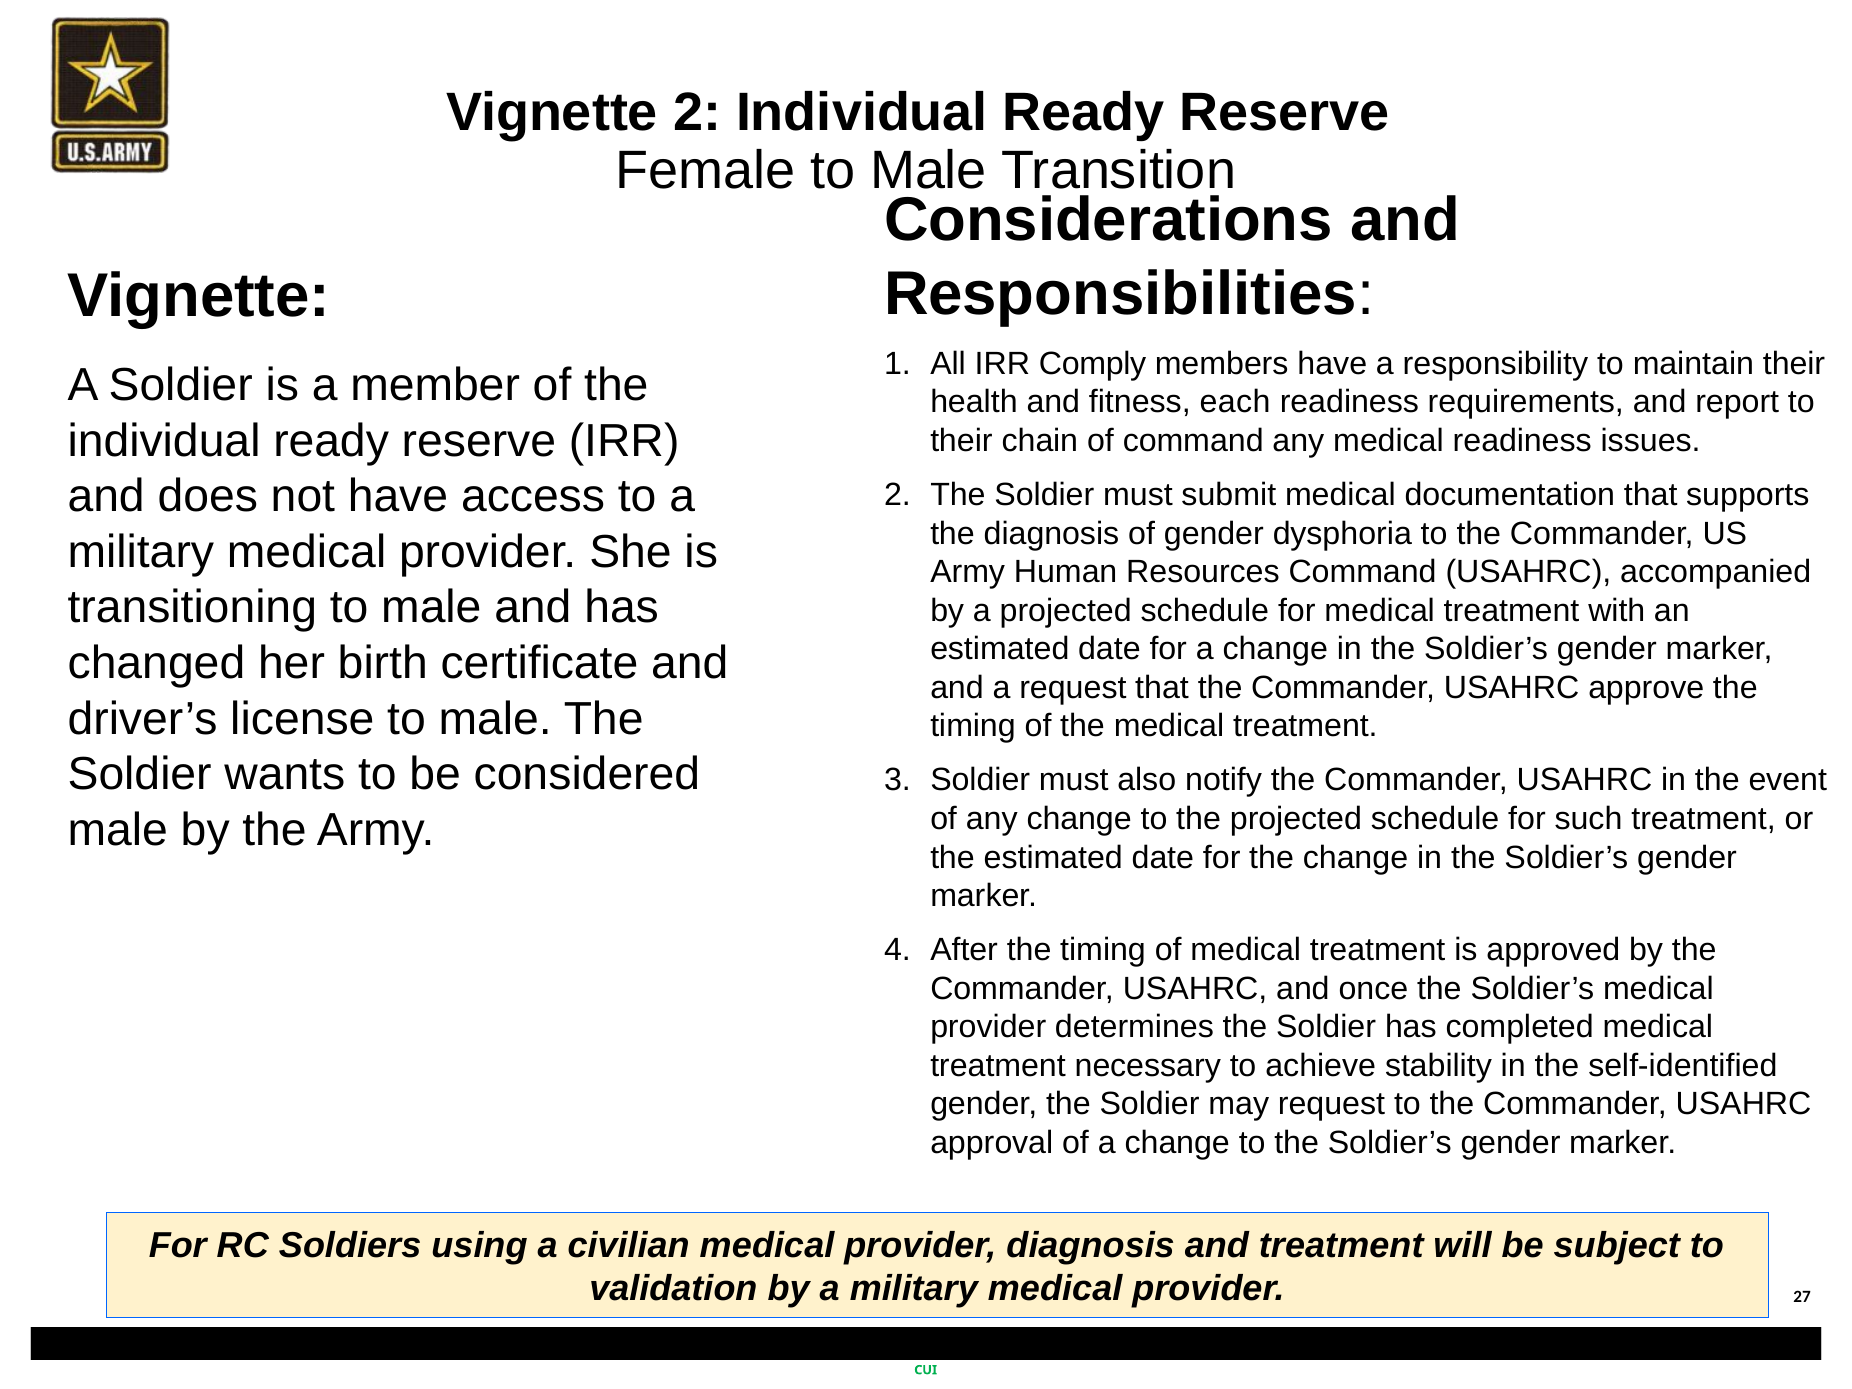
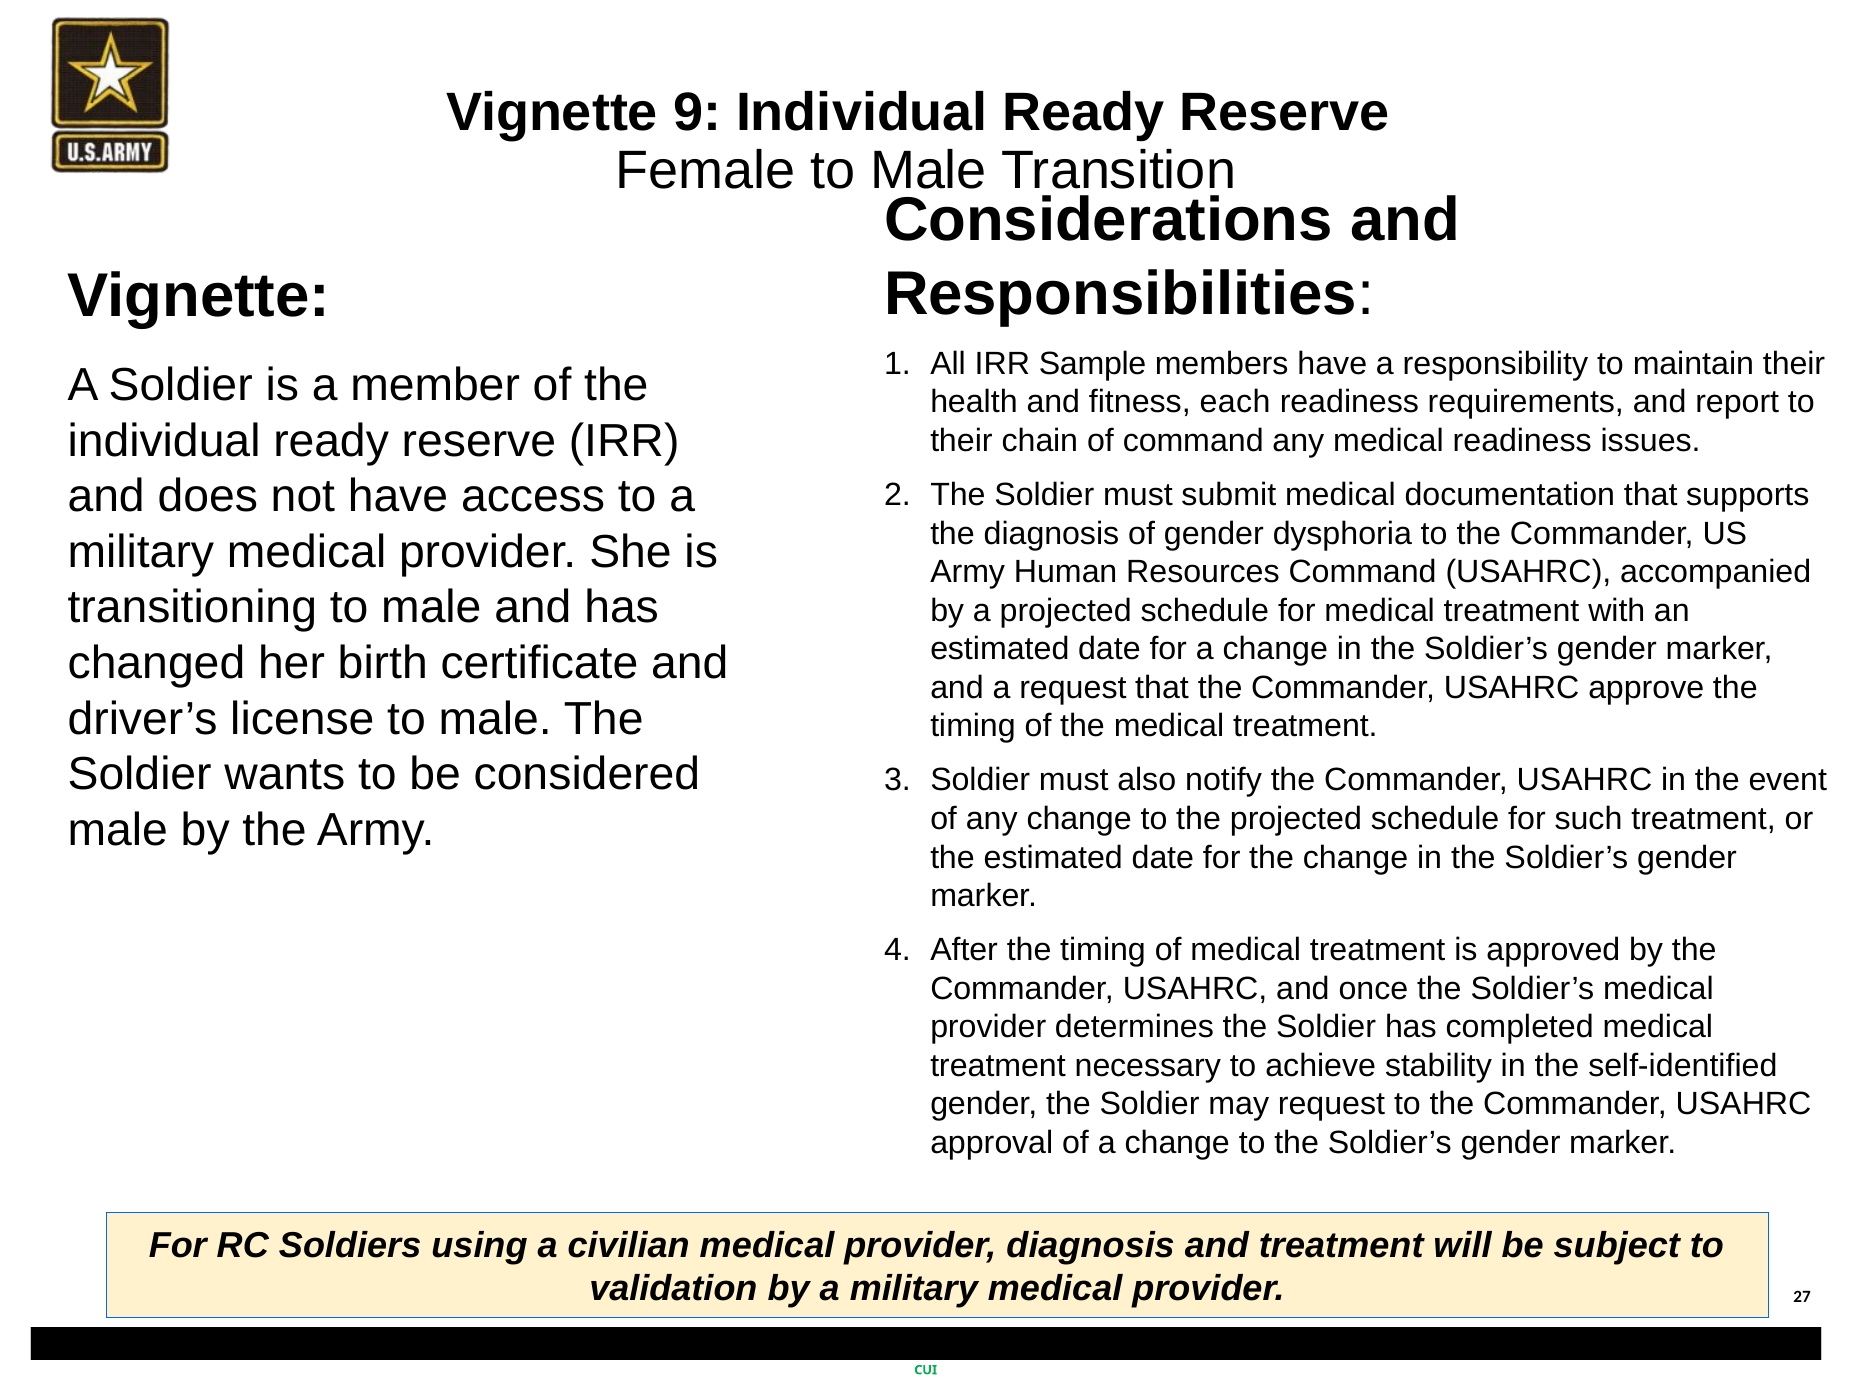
Vignette 2: 2 -> 9 (697, 112)
Comply: Comply -> Sample (1093, 364)
